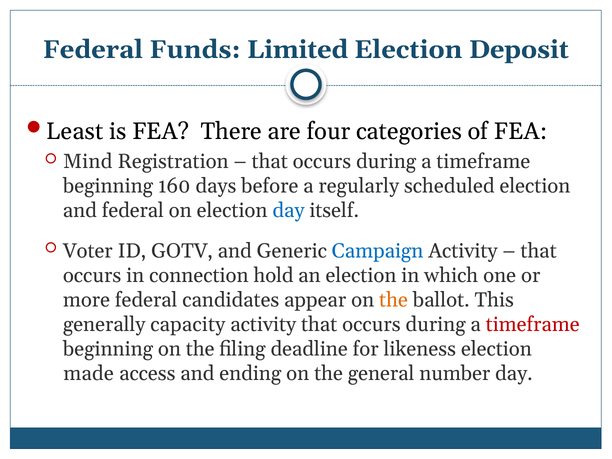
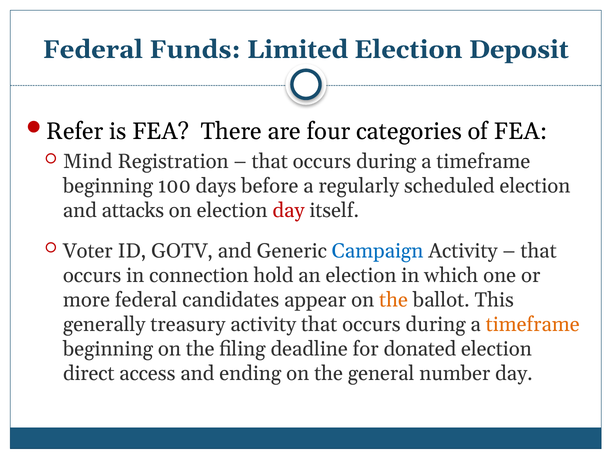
Least: Least -> Refer (75, 131)
160: 160 -> 100 (174, 186)
and federal: federal -> attacks (133, 211)
day colour: blue -> red (288, 211)
capacity: capacity -> treasury (188, 324)
timeframe colour: red -> orange (533, 324)
likeness: likeness -> donated (420, 349)
made: made -> direct (89, 373)
